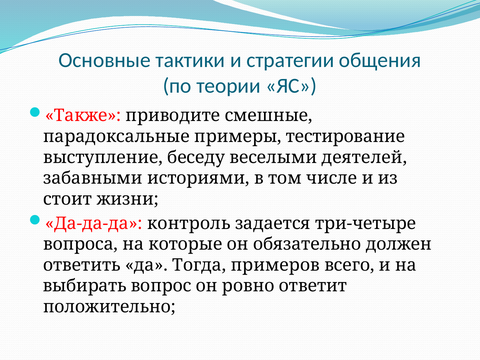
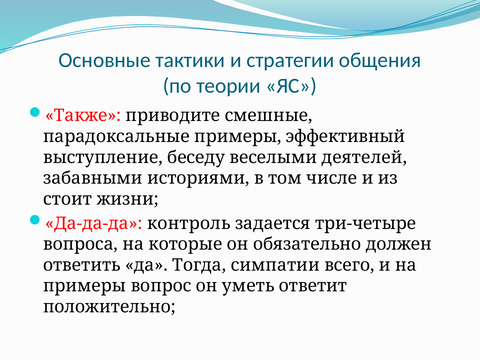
тестирование: тестирование -> эффективный (345, 136)
примеров: примеров -> симпатии (275, 265)
выбирать: выбирать -> примеры (85, 286)
ровно: ровно -> уметь (248, 286)
